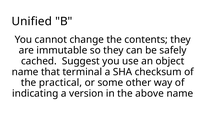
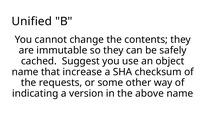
terminal: terminal -> increase (82, 72)
practical: practical -> requests (61, 83)
